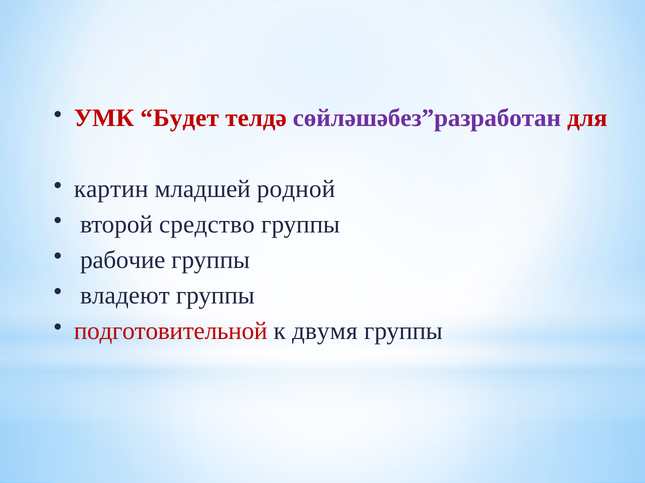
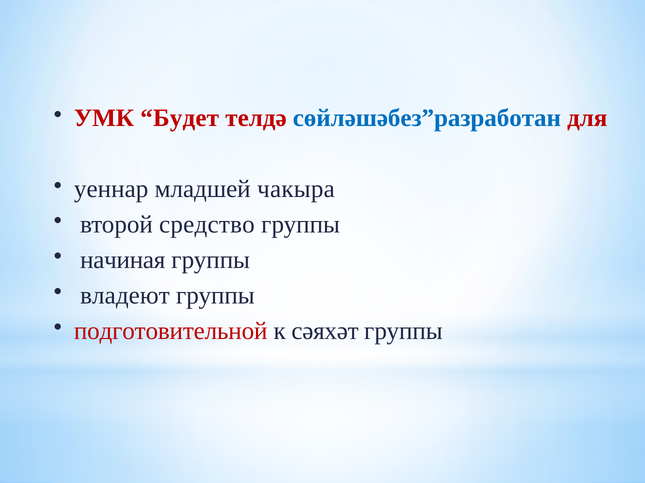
сөйләшәбез”разработан colour: purple -> blue (427, 118)
картин: картин -> уеннар (111, 189)
родной: родной -> чакыра (296, 189)
рабочие: рабочие -> начиная (123, 260)
двумя: двумя -> сәяхәт (325, 331)
